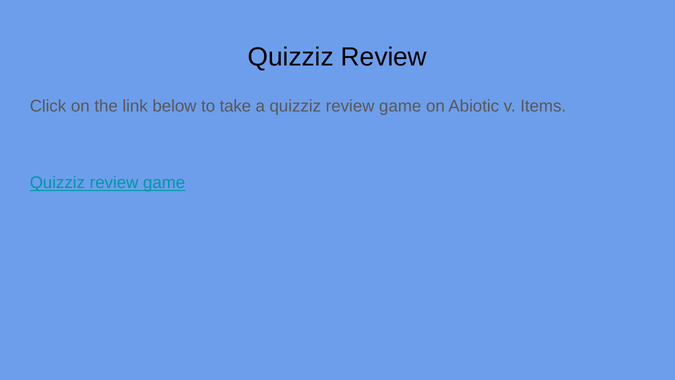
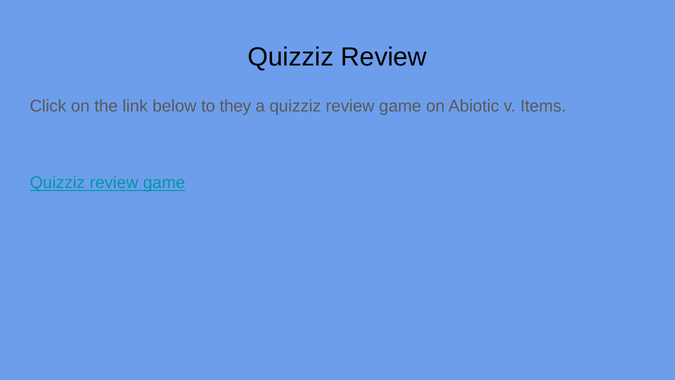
take: take -> they (235, 106)
